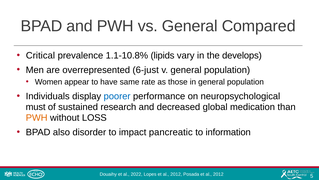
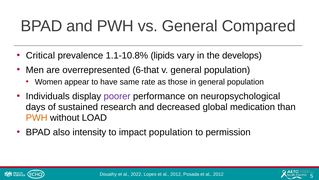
6-just: 6-just -> 6-that (146, 70)
poorer colour: blue -> purple (117, 96)
must: must -> days (36, 107)
LOSS: LOSS -> LOAD (94, 117)
disorder: disorder -> intensity (89, 132)
impact pancreatic: pancreatic -> population (171, 132)
information: information -> permission (228, 132)
